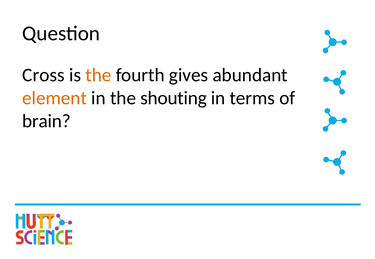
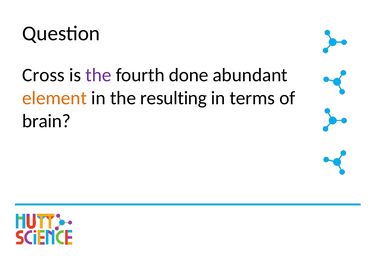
the colour: orange -> purple (98, 75)
gives: gives -> done (189, 75)
shouting: shouting -> resulting (174, 98)
